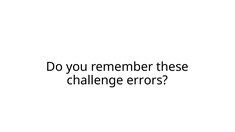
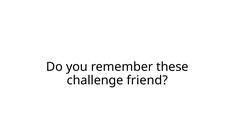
errors: errors -> friend (147, 80)
